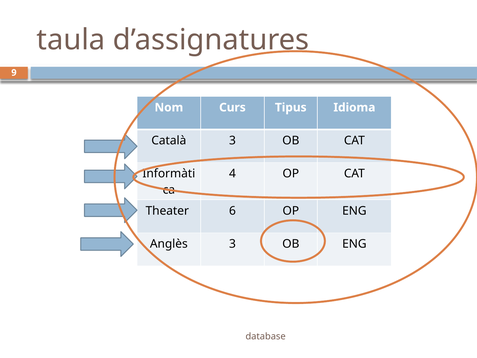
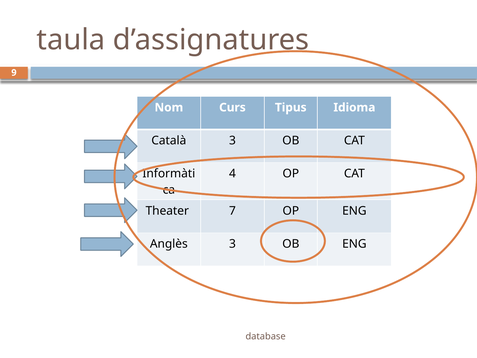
6: 6 -> 7 (232, 211)
